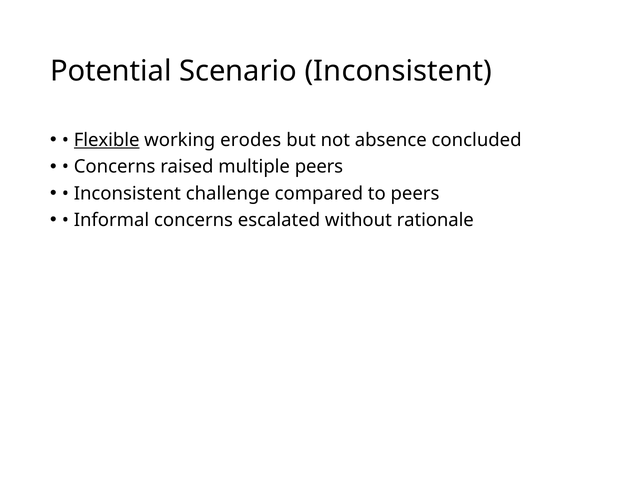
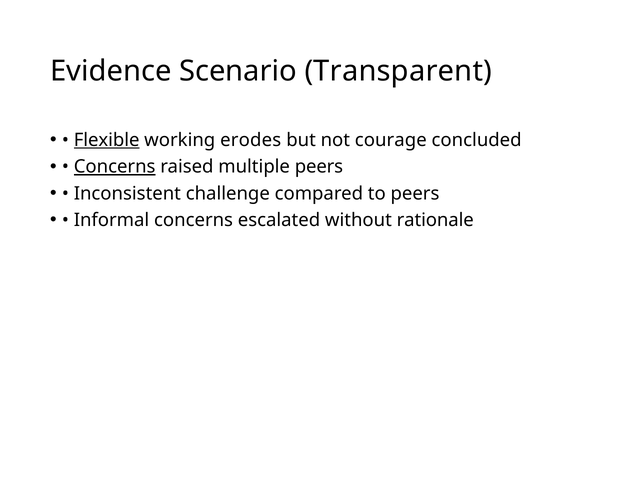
Potential: Potential -> Evidence (111, 71)
Scenario Inconsistent: Inconsistent -> Transparent (398, 71)
absence: absence -> courage (391, 140)
Concerns underline: none -> present (115, 167)
